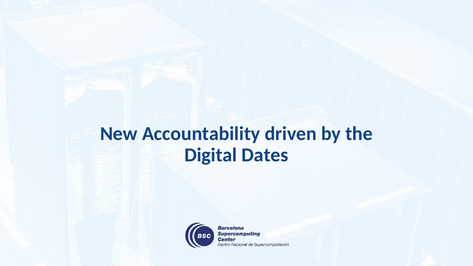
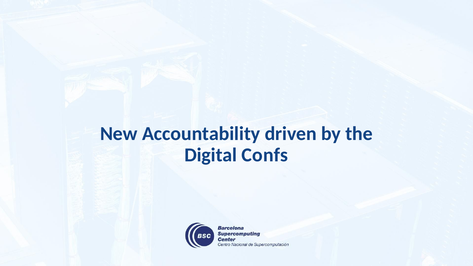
Dates: Dates -> Confs (265, 155)
